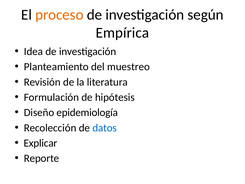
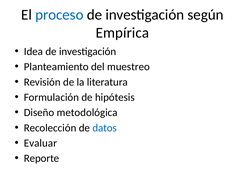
proceso colour: orange -> blue (59, 15)
epidemiología: epidemiología -> metodológica (87, 112)
Explicar: Explicar -> Evaluar (40, 143)
